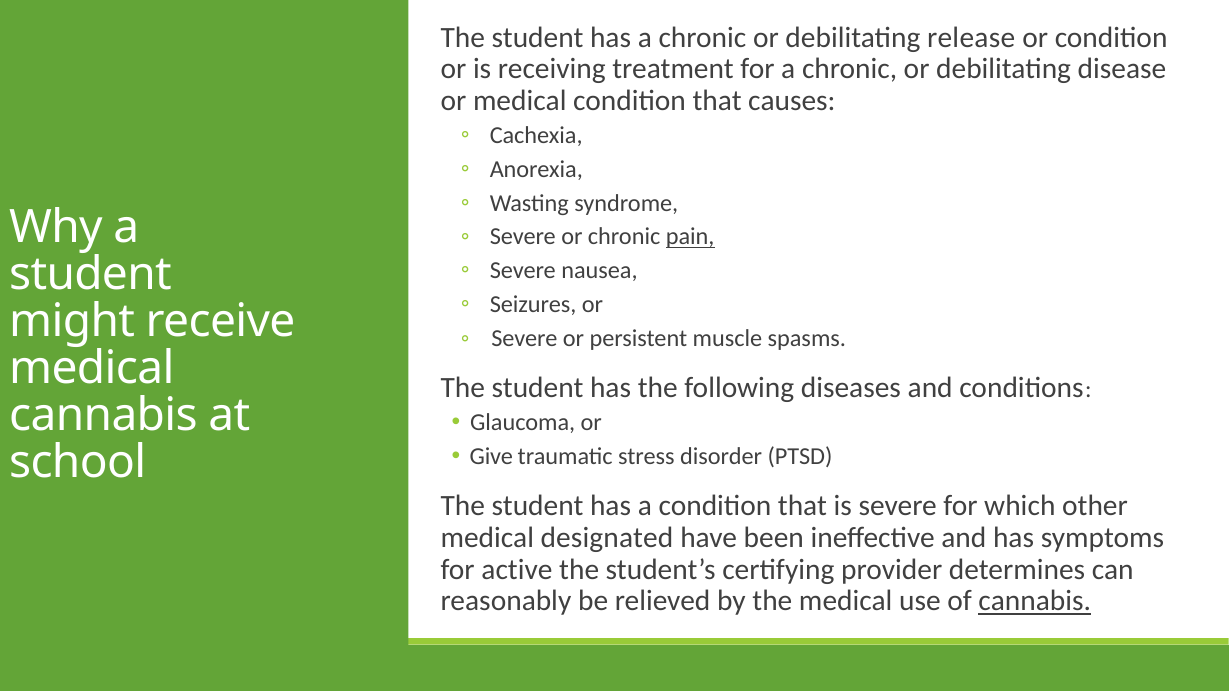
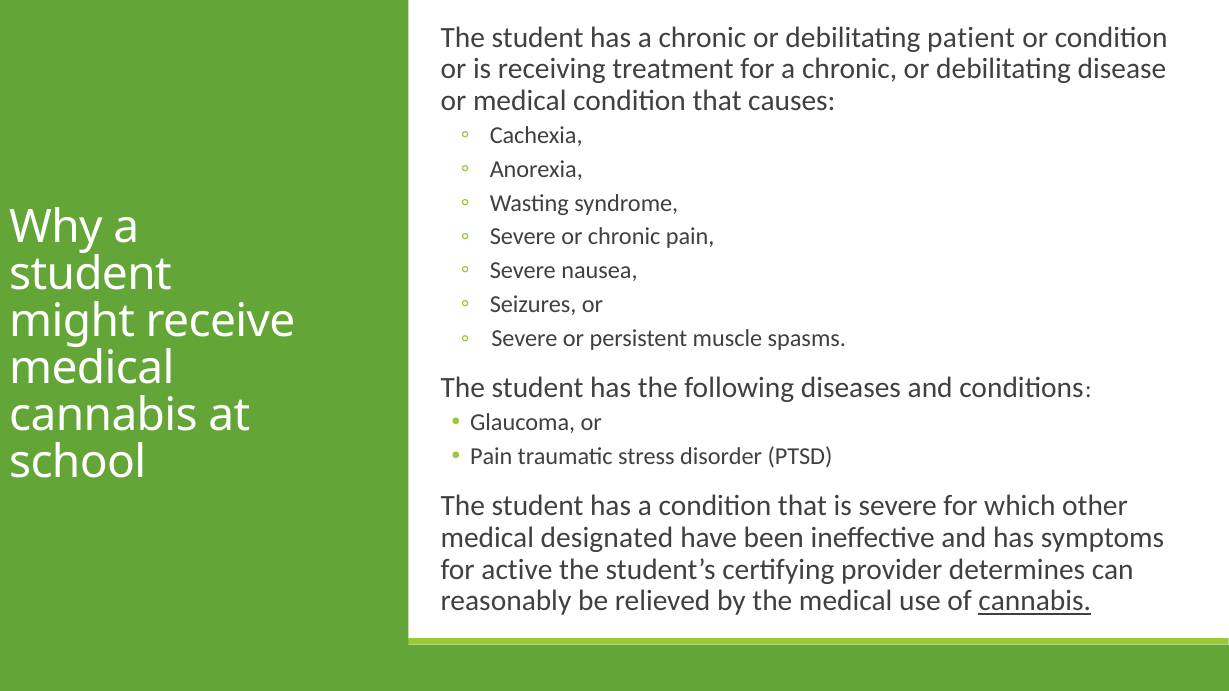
release: release -> patient (971, 37)
pain underline: present -> none (690, 237)
Give: Give -> Pain (491, 457)
